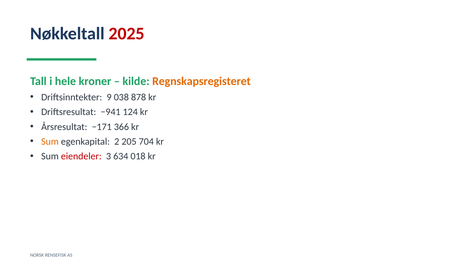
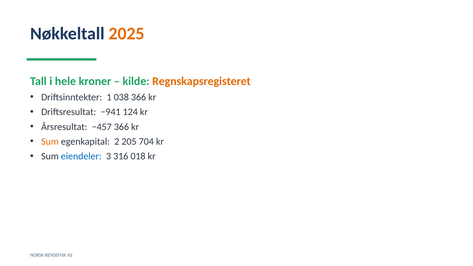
2025 colour: red -> orange (127, 34)
9: 9 -> 1 (109, 97)
038 878: 878 -> 366 (139, 97)
−171: −171 -> −457 (102, 127)
eiendeler colour: red -> blue (81, 156)
634: 634 -> 316 (121, 156)
